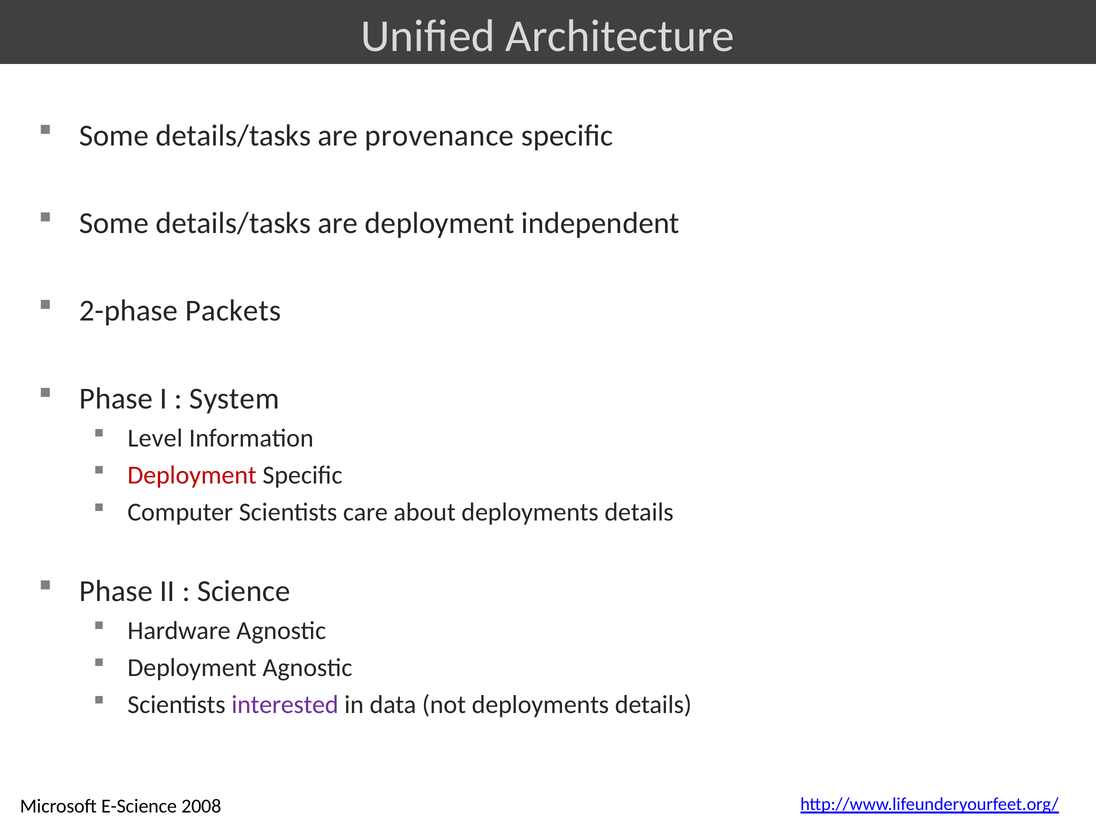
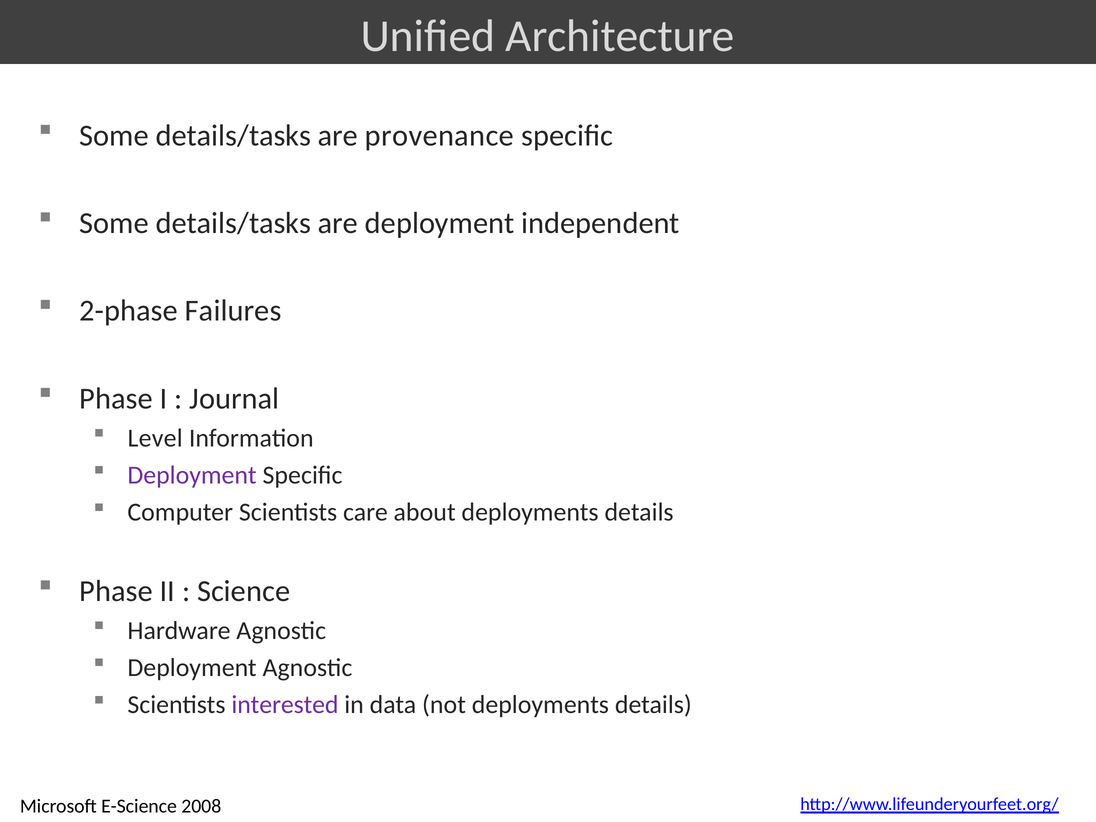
Packets: Packets -> Failures (233, 311)
System: System -> Journal (234, 399)
Deployment colour: red -> purple (192, 475)
